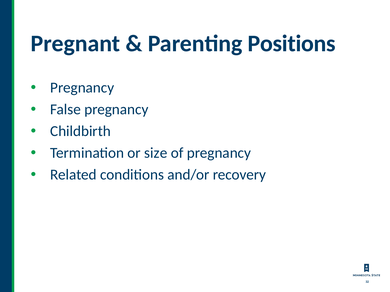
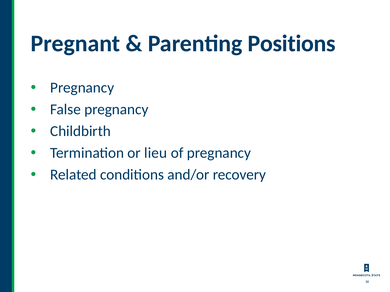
size: size -> lieu (156, 153)
